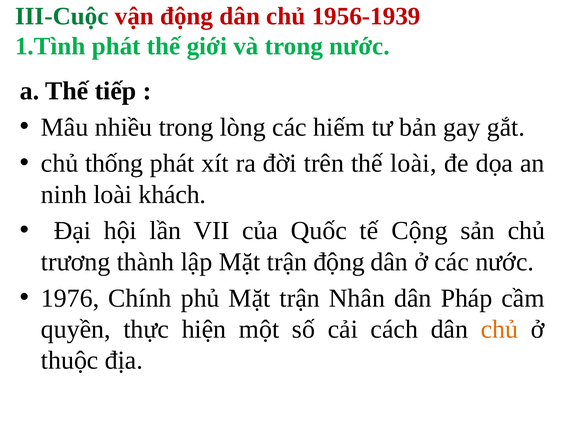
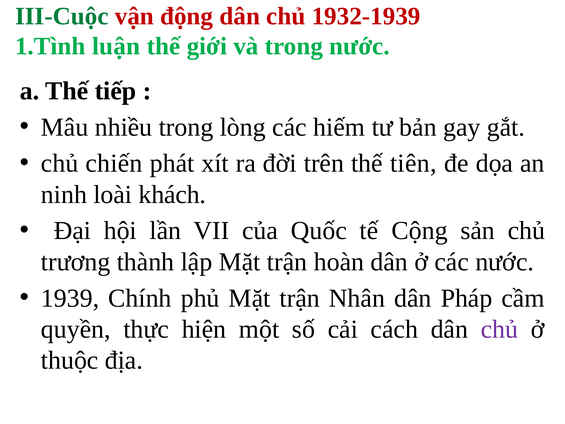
1956-1939: 1956-1939 -> 1932-1939 (366, 16)
1.Tình phát: phát -> luận (116, 46)
thống: thống -> chiến (114, 163)
thế loài: loài -> tiên (413, 163)
trận động: động -> hoàn (339, 262)
1976: 1976 -> 1939 (70, 298)
chủ colour: orange -> purple (499, 329)
